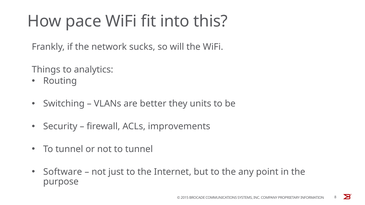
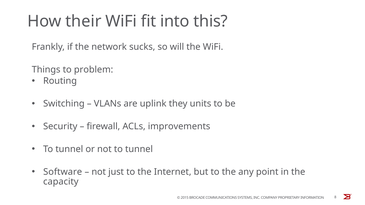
pace: pace -> their (83, 21)
analytics: analytics -> problem (94, 70)
better: better -> uplink (153, 104)
purpose: purpose -> capacity (61, 182)
